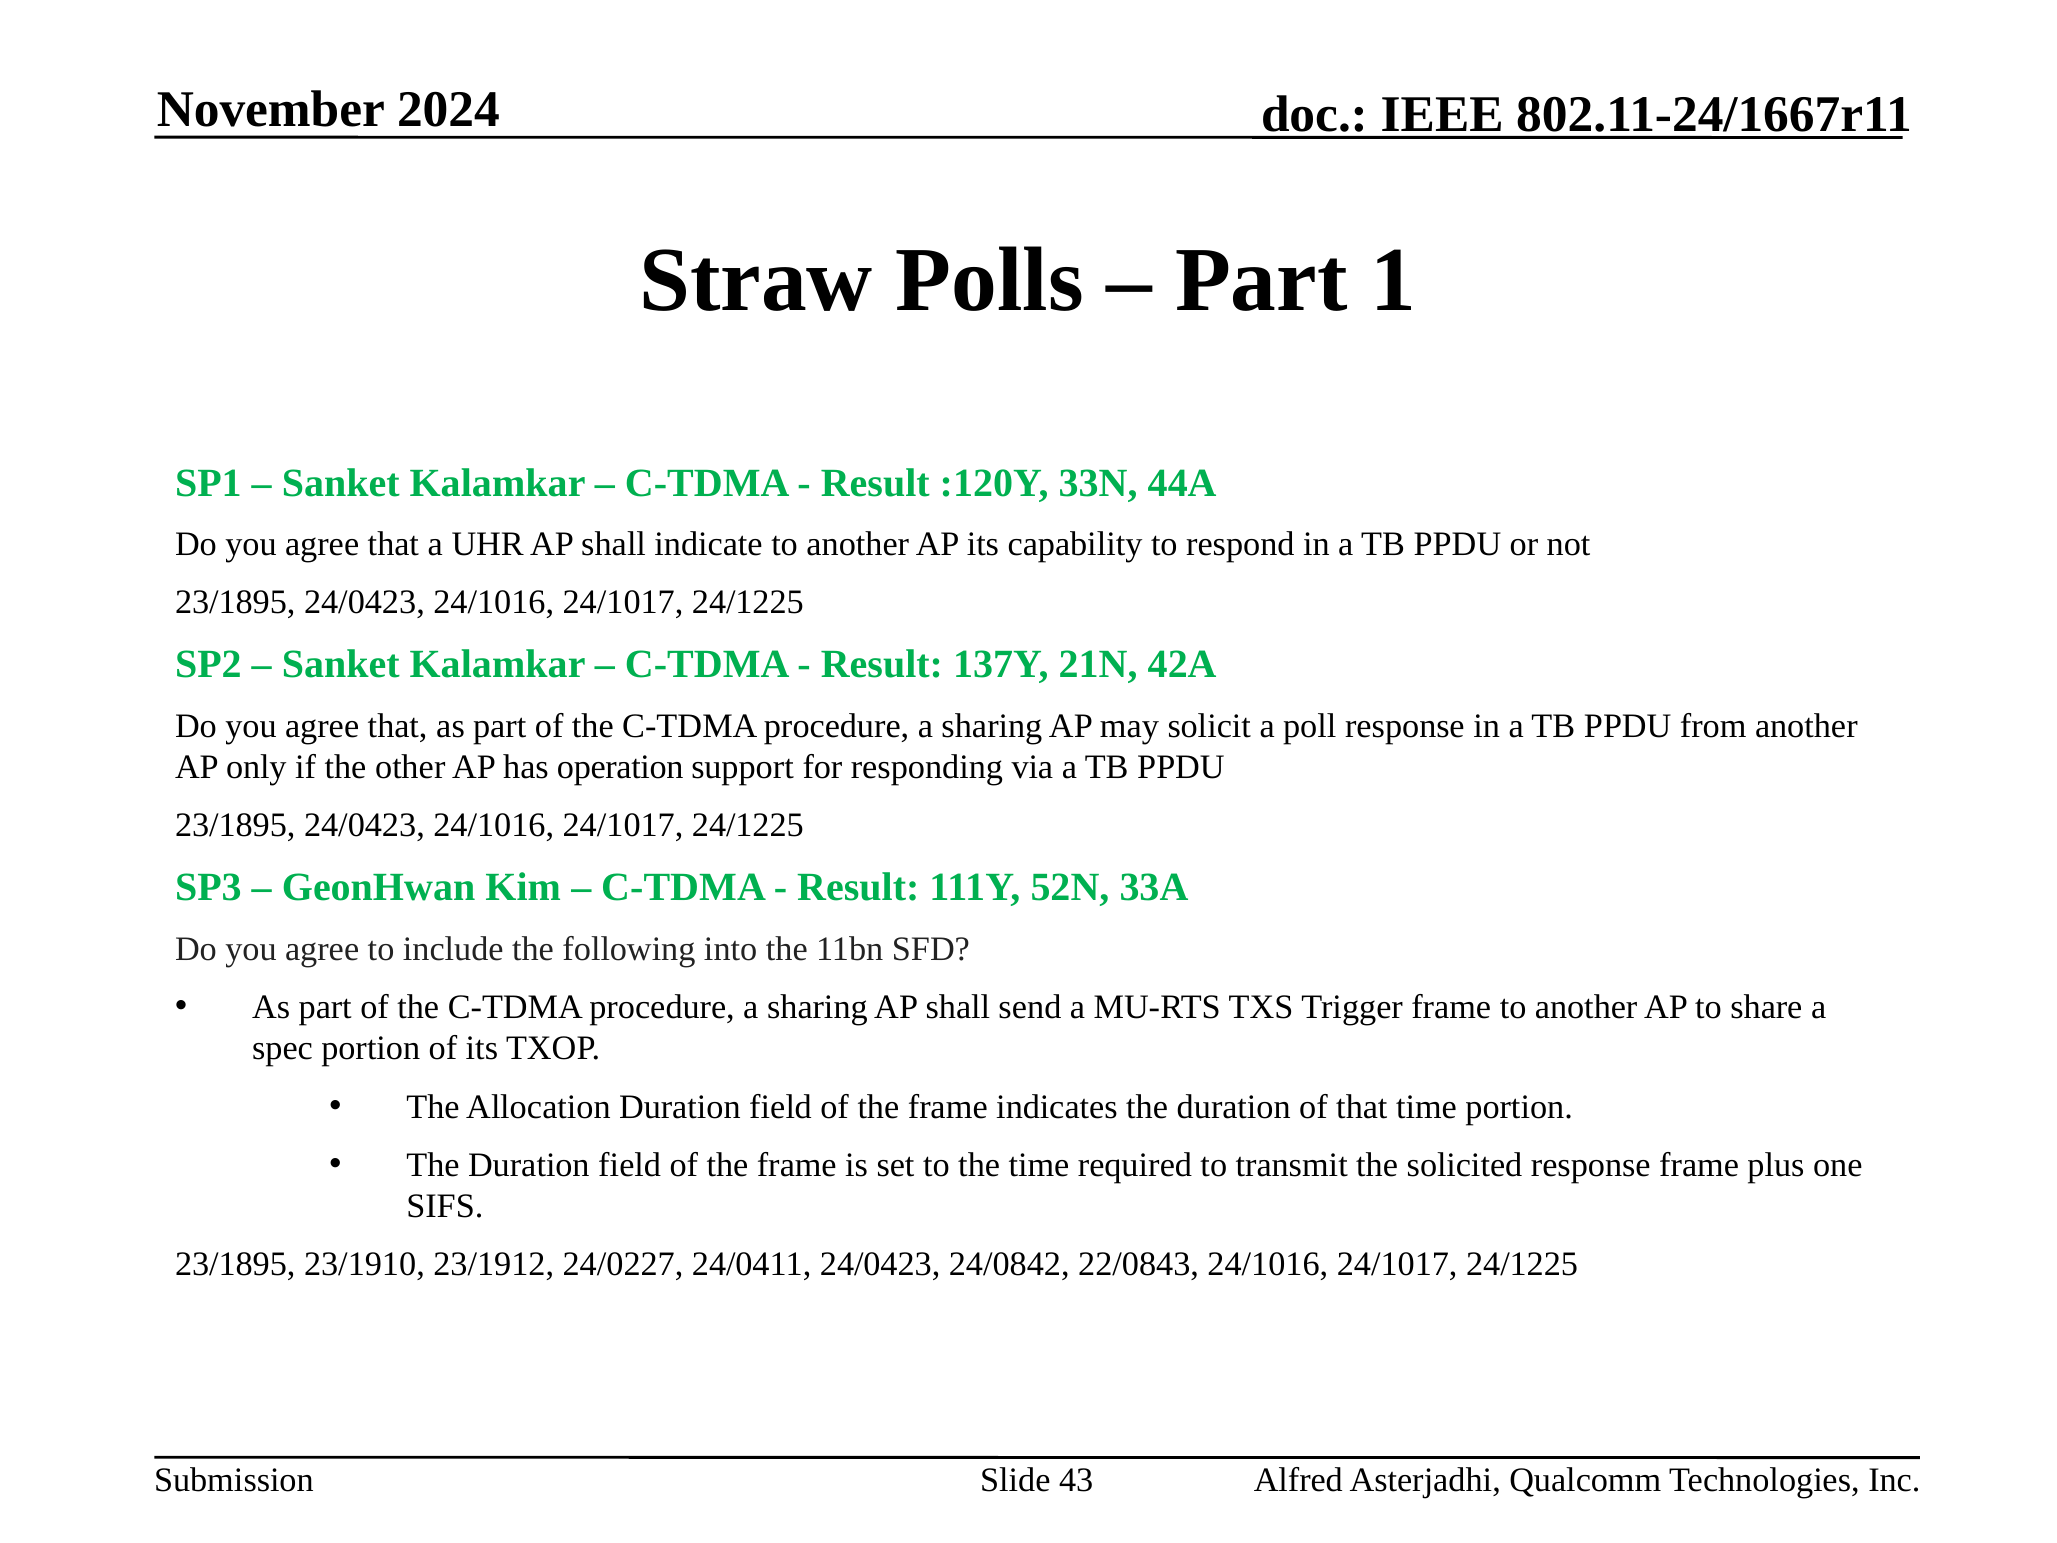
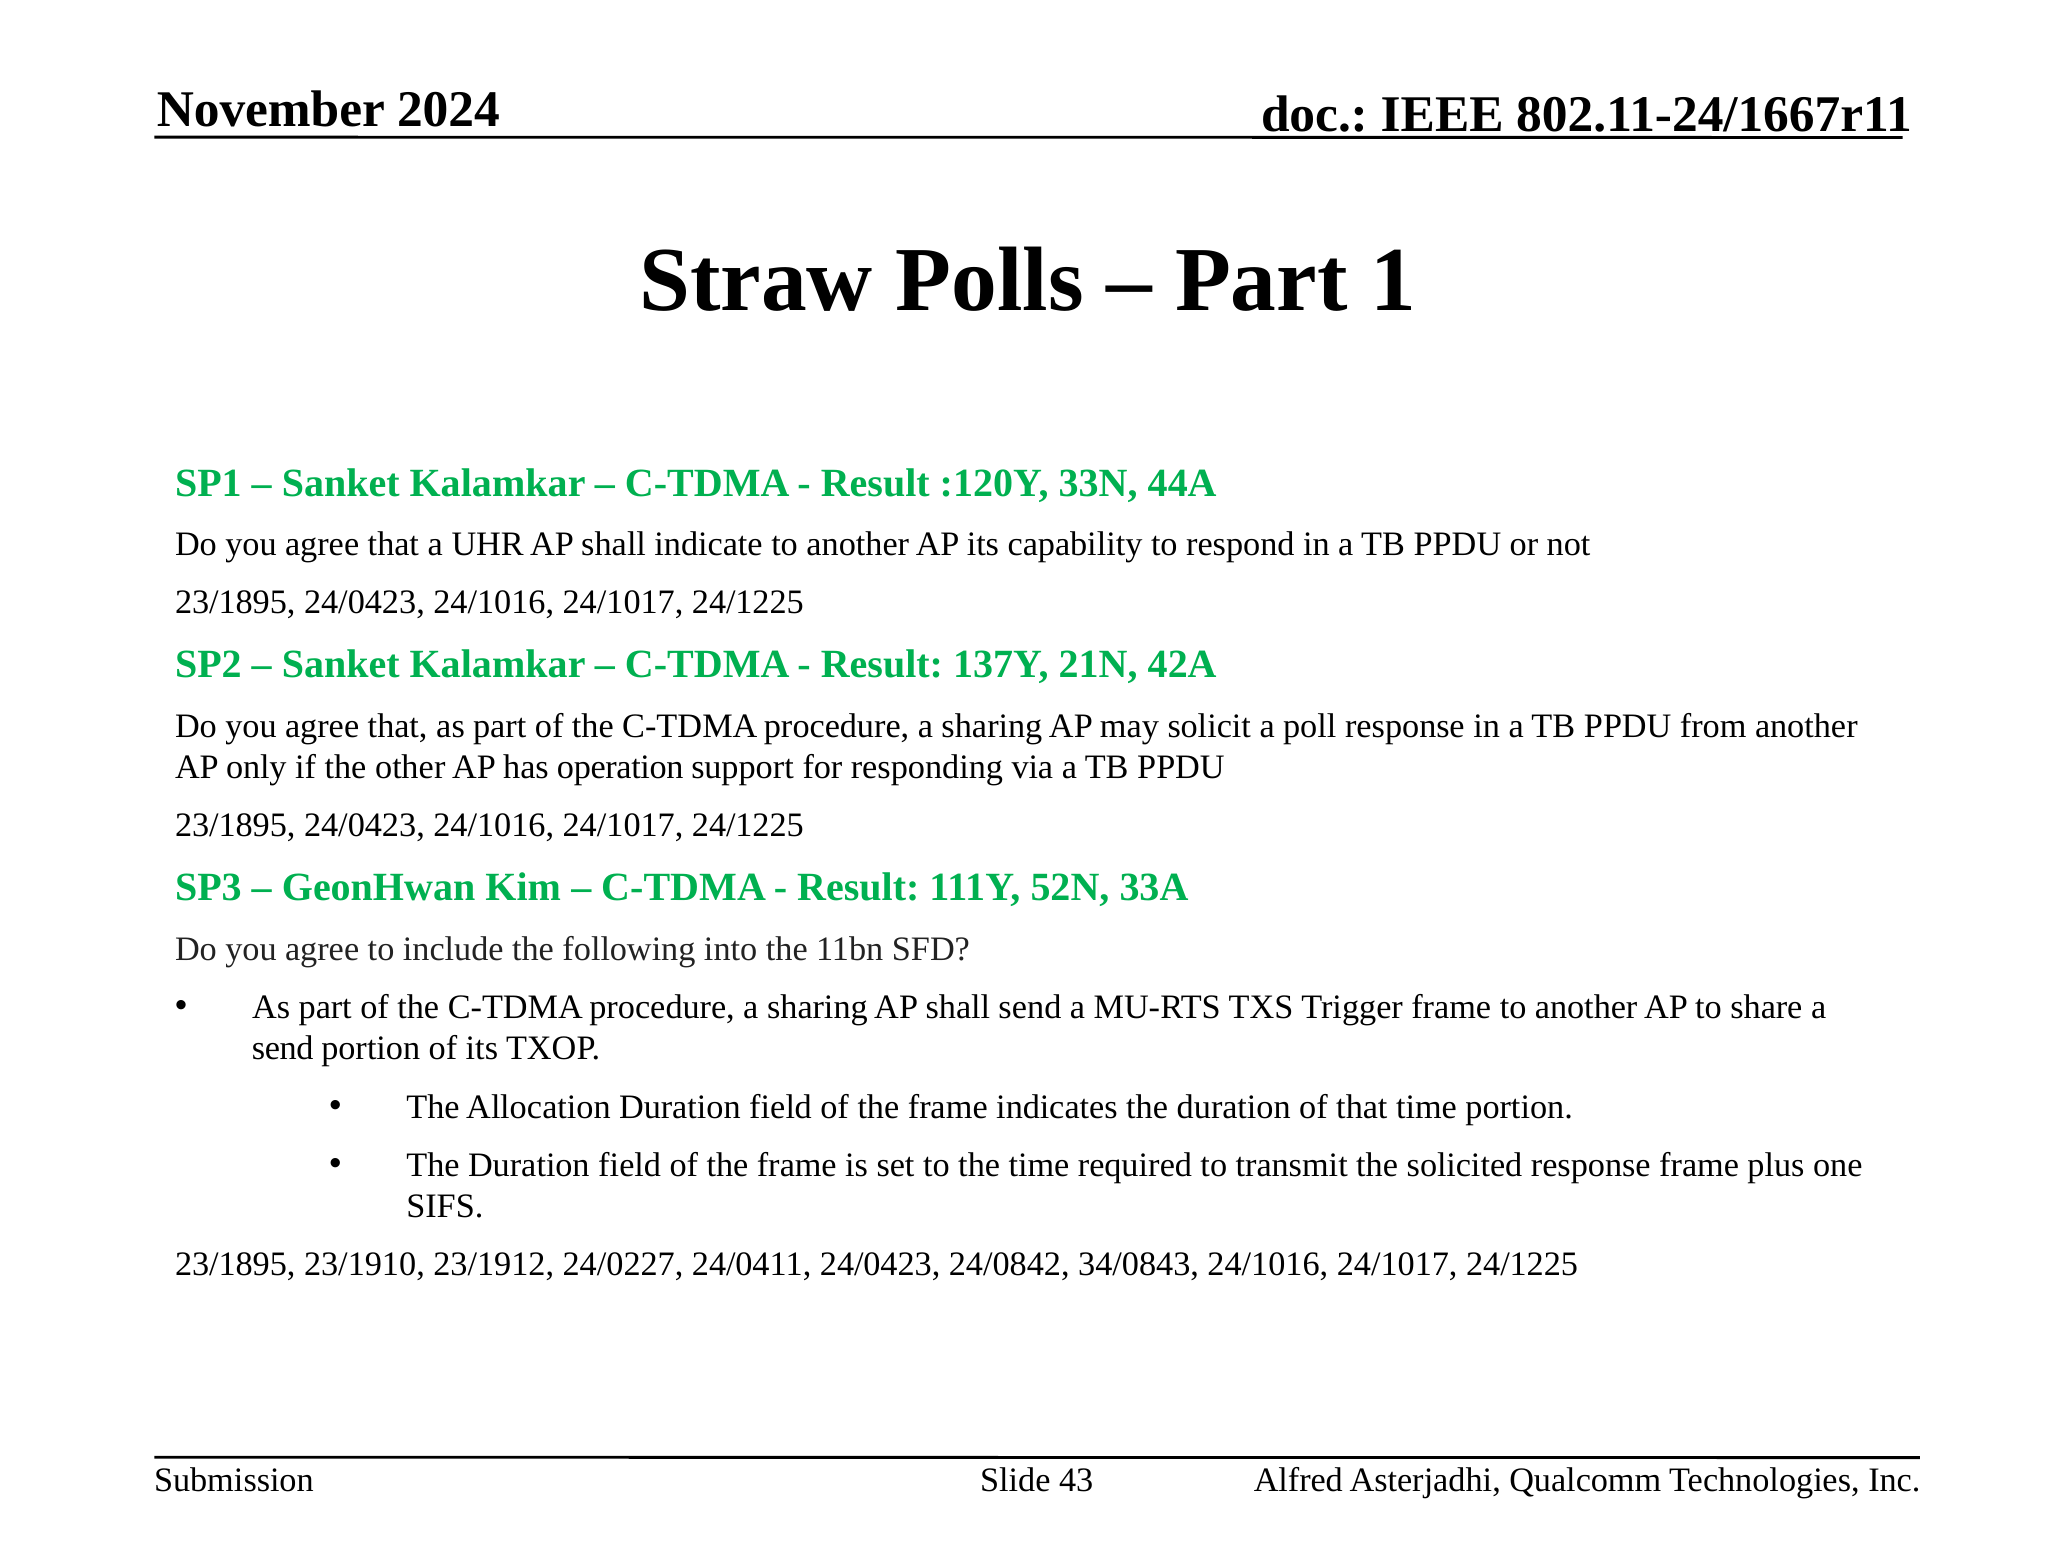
spec: spec -> send (283, 1048)
22/0843: 22/0843 -> 34/0843 (1139, 1264)
